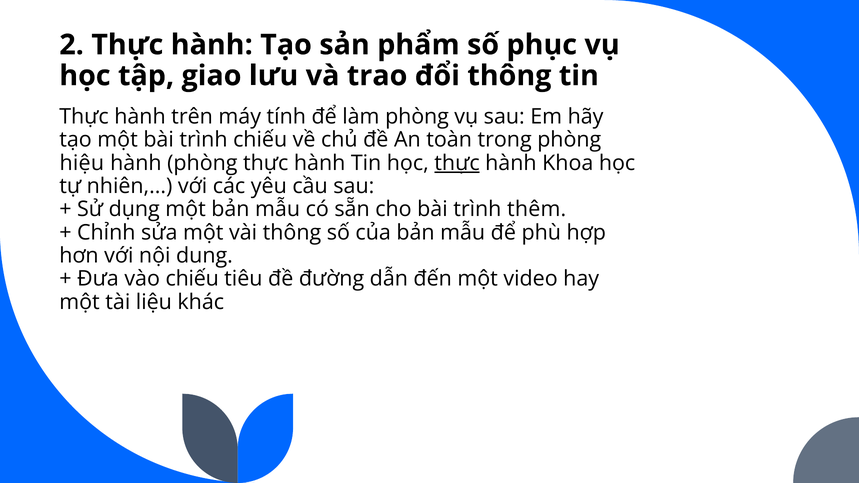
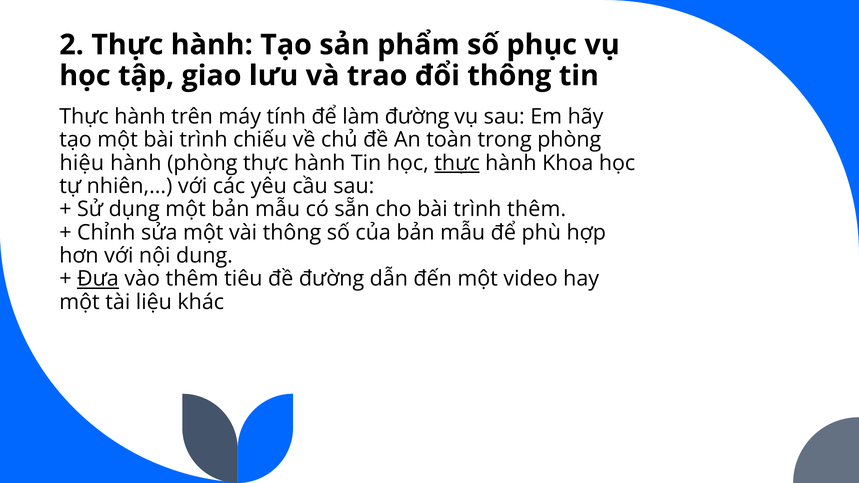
làm phòng: phòng -> đường (417, 117)
Đưa underline: none -> present (98, 279)
vào chiếu: chiếu -> thêm (192, 279)
